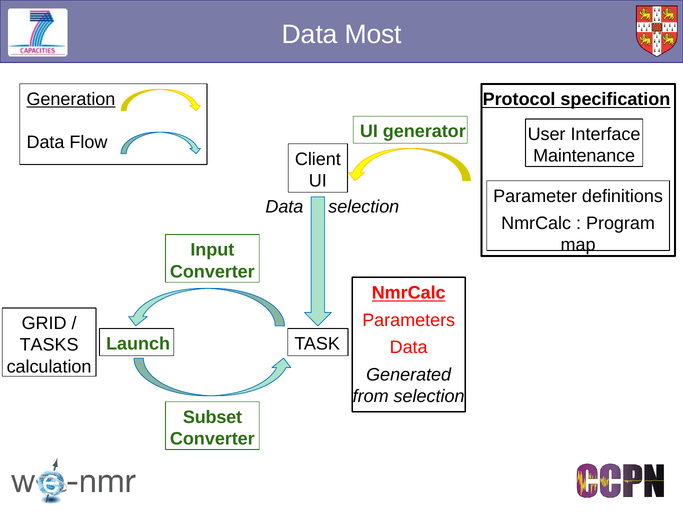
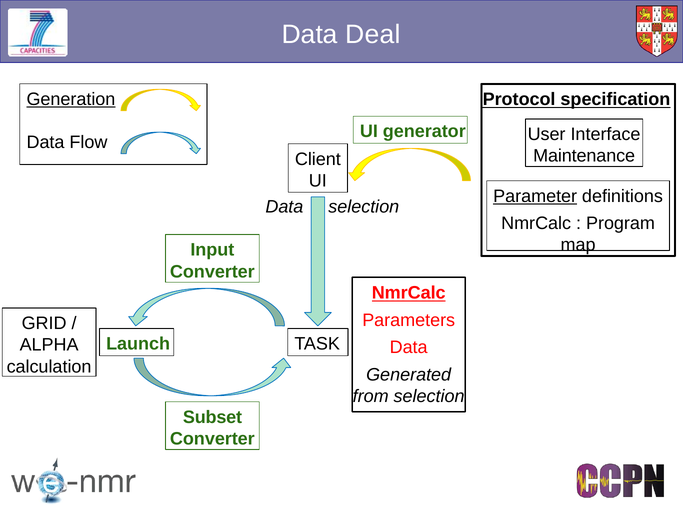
Most: Most -> Deal (373, 35)
Parameter underline: none -> present (535, 196)
TASKS: TASKS -> ALPHA (49, 345)
